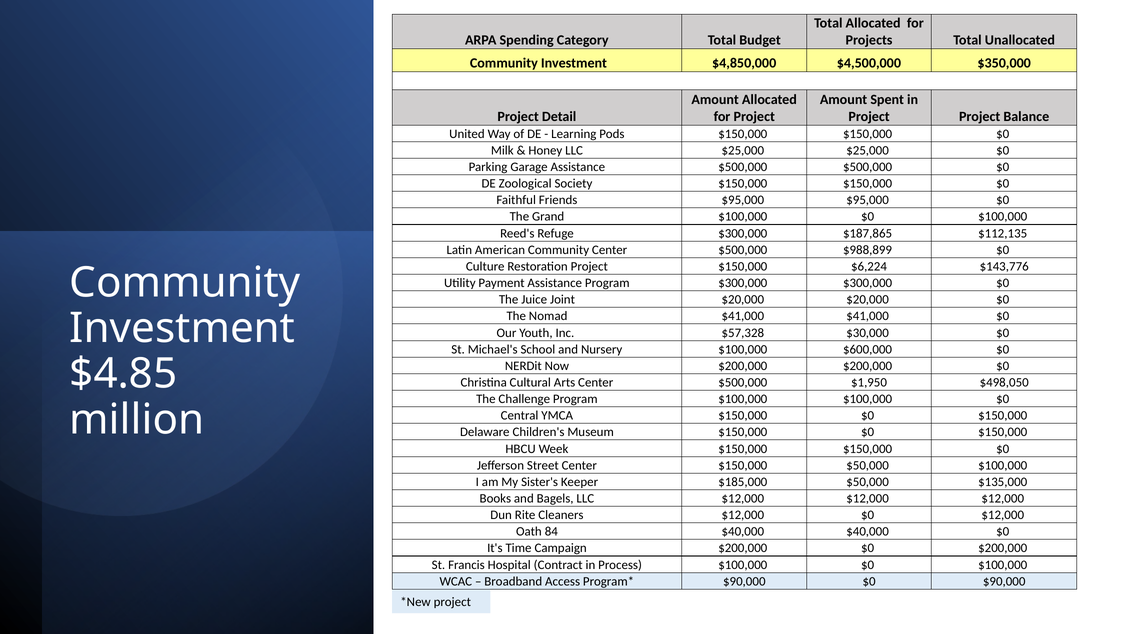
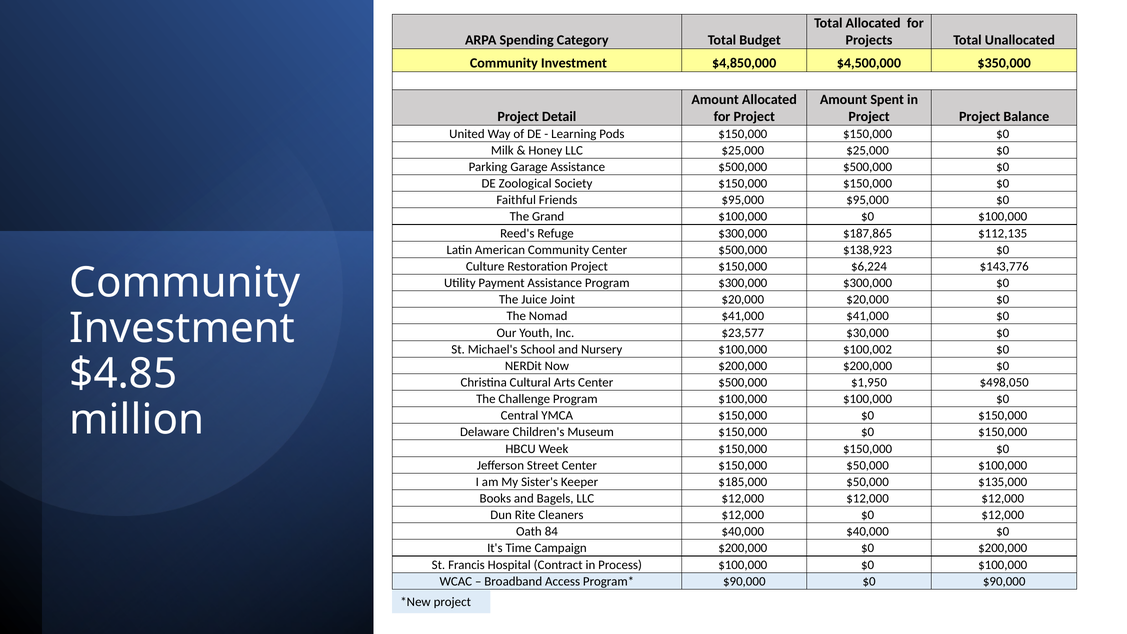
$988,899: $988,899 -> $138,923 (868, 250)
$57,328: $57,328 -> $23,577 (743, 333)
$600,000: $600,000 -> $100,002 (868, 349)
